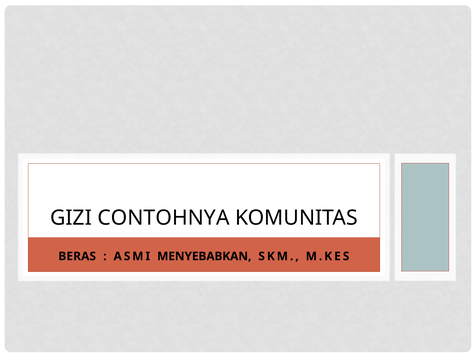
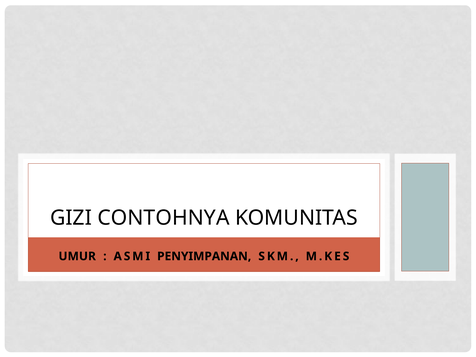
BERAS: BERAS -> UMUR (77, 256)
MENYEBABKAN: MENYEBABKAN -> PENYIMPANAN (204, 256)
